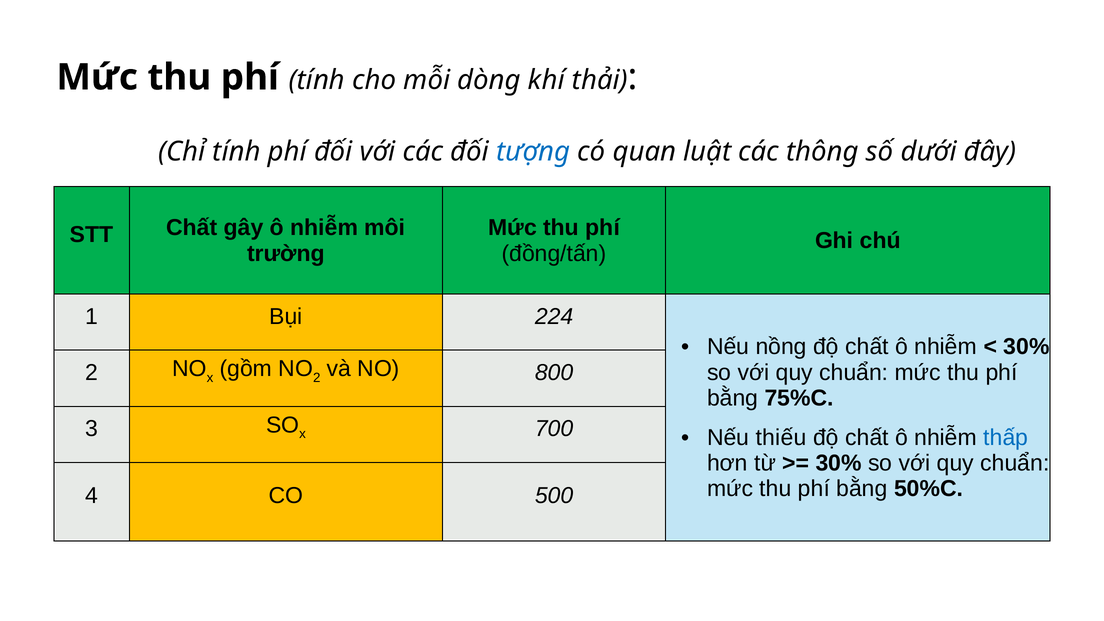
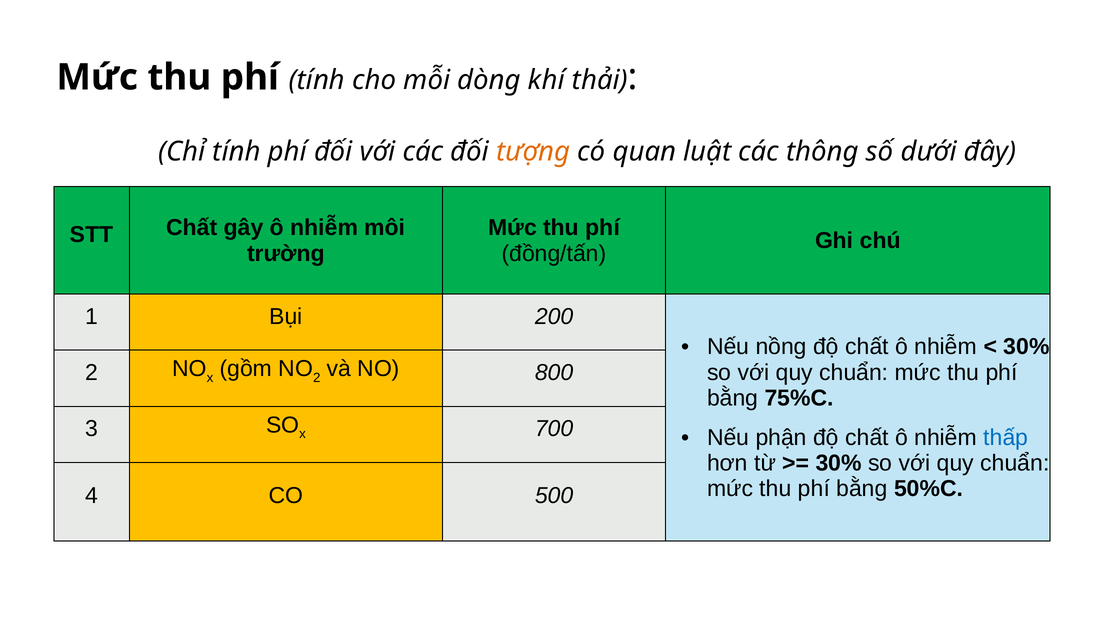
tượng colour: blue -> orange (533, 152)
224: 224 -> 200 (554, 316)
thiếu: thiếu -> phận (781, 438)
